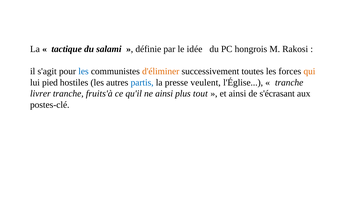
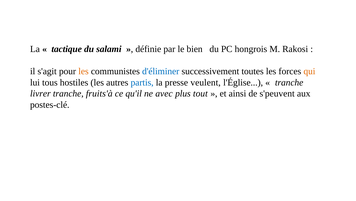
idée: idée -> bien (195, 49)
les colour: blue -> orange (83, 71)
d'éliminer colour: orange -> blue (161, 71)
pied: pied -> tous (50, 82)
ne ainsi: ainsi -> avec (164, 93)
s'écrasant: s'écrasant -> s'peuvent (277, 93)
